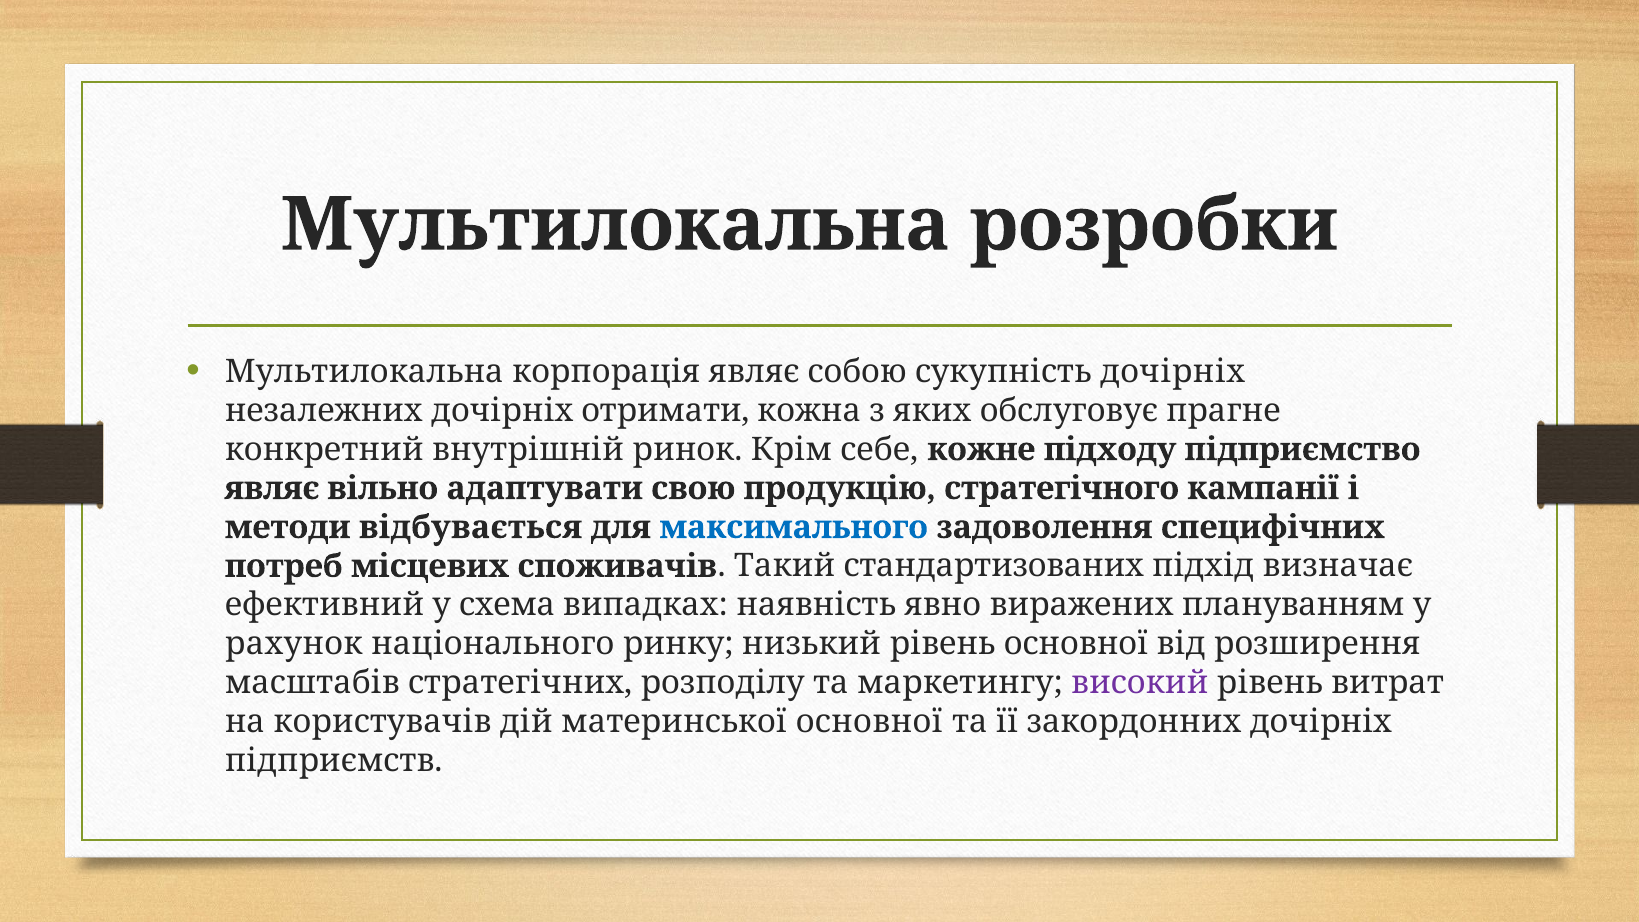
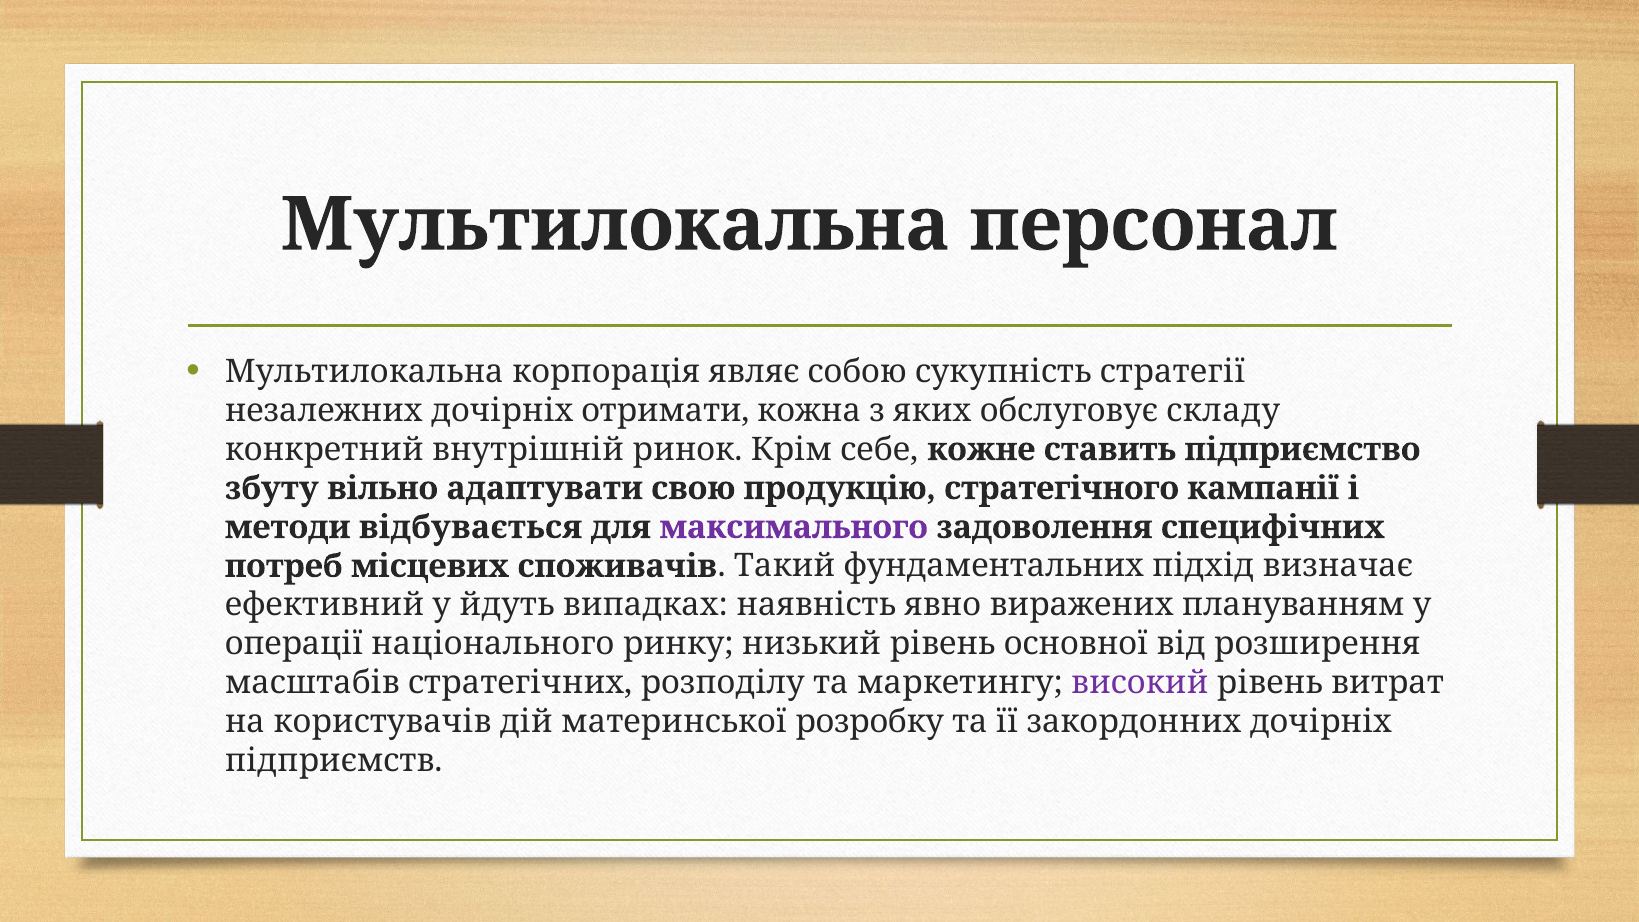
розробки: розробки -> персонал (1154, 225)
сукупність дочірніх: дочірніх -> стратегії (1173, 372)
прагне: прагне -> складу (1223, 411)
підходу: підходу -> ставить (1110, 449)
являє: являє -> збуту (272, 488)
максимального colour: blue -> purple (794, 527)
стандартизованих: стандартизованих -> фундаментальних (994, 566)
схема: схема -> йдуть (507, 605)
рахунок: рахунок -> операції (294, 644)
материнської основної: основної -> розробку (870, 722)
